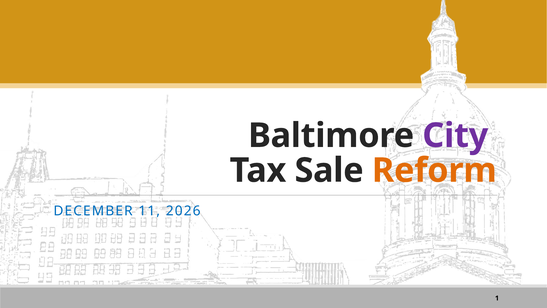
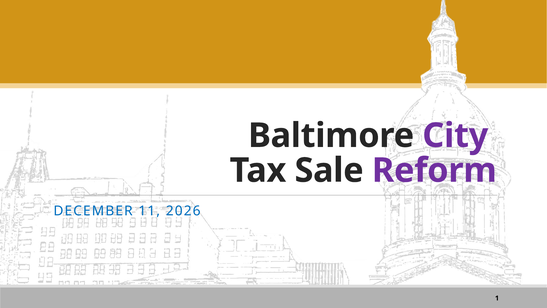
Reform colour: orange -> purple (434, 170)
